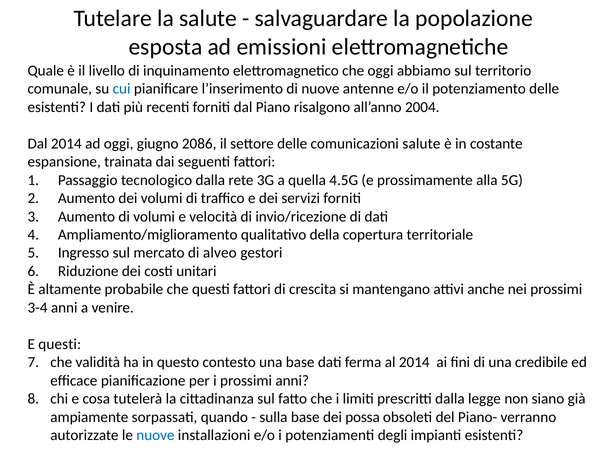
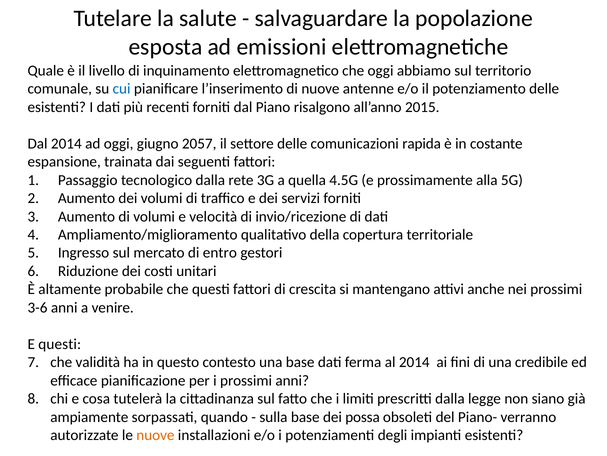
2004: 2004 -> 2015 (422, 107)
2086: 2086 -> 2057 (199, 143)
comunicazioni salute: salute -> rapida (422, 143)
alveo: alveo -> entro (220, 253)
3-4: 3-4 -> 3-6 (38, 307)
nuove colour: blue -> orange (155, 435)
